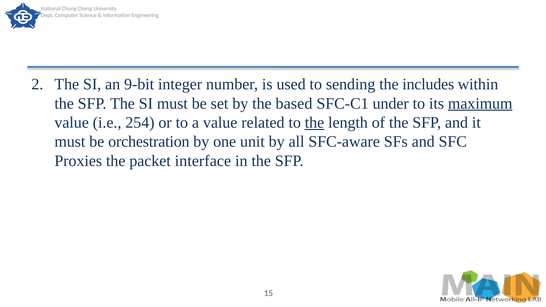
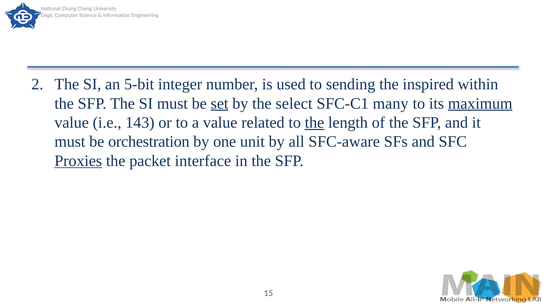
9-bit: 9-bit -> 5-bit (139, 84)
includes: includes -> inspired (428, 84)
set underline: none -> present (220, 104)
based: based -> select (294, 104)
under: under -> many (391, 104)
254: 254 -> 143 (140, 123)
Proxies underline: none -> present (78, 161)
